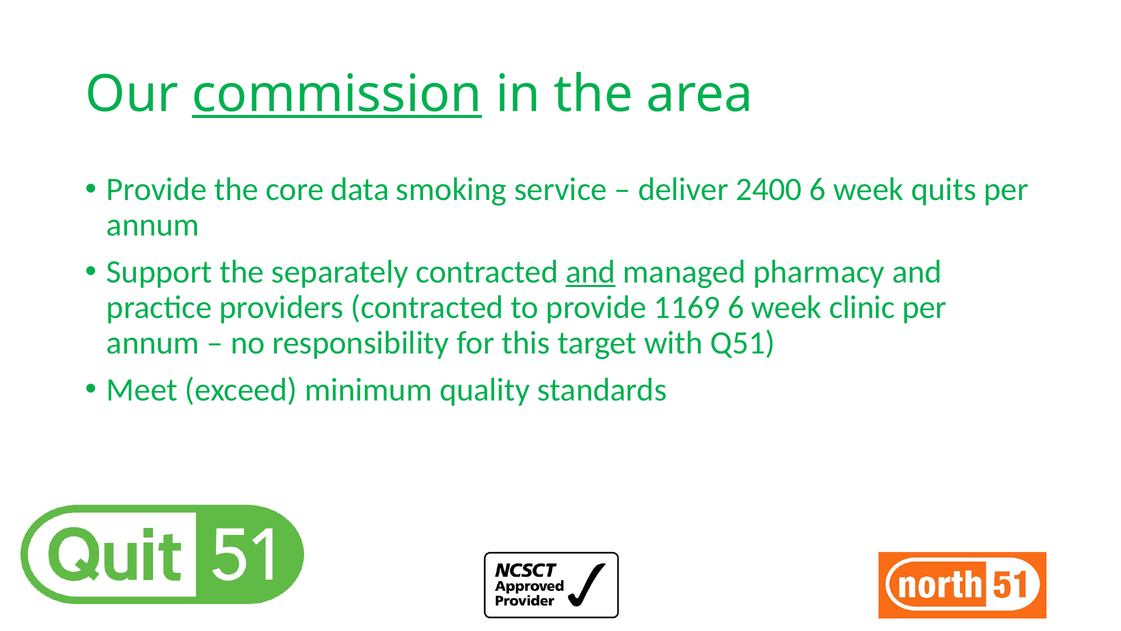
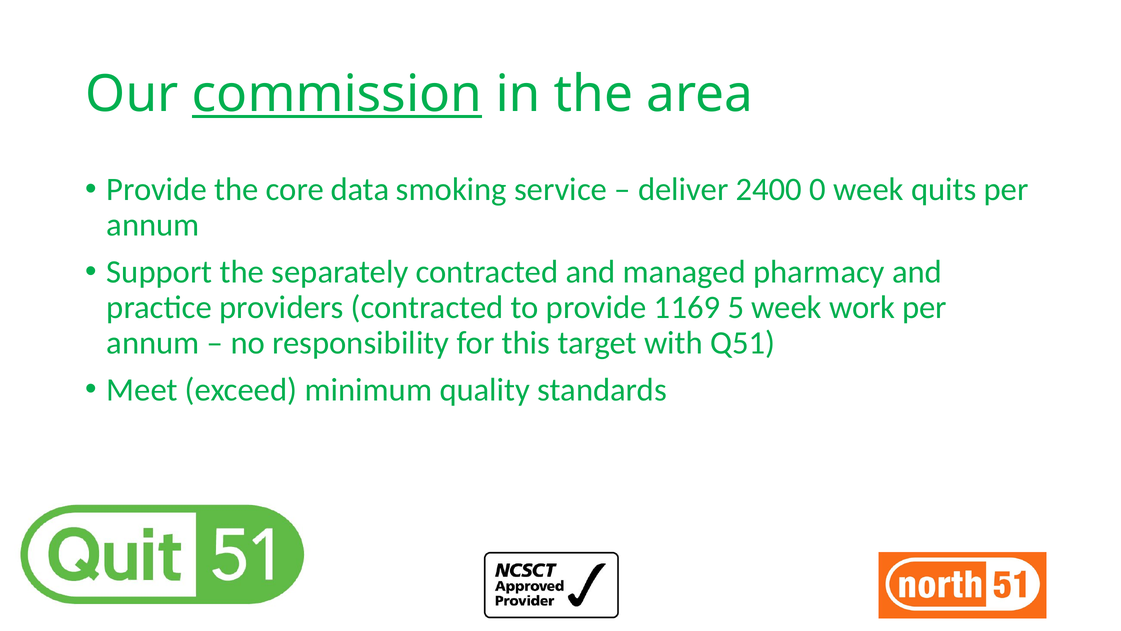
2400 6: 6 -> 0 (818, 190)
and underline: present -> none (591, 272)
1169 6: 6 -> 5 (736, 307)
clinic: clinic -> work (862, 307)
